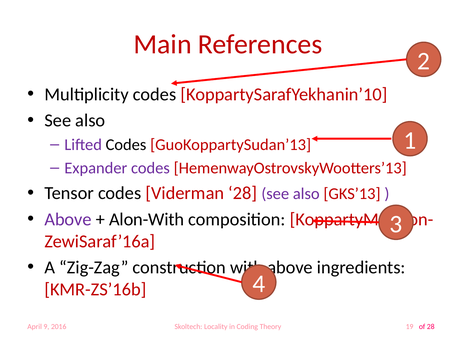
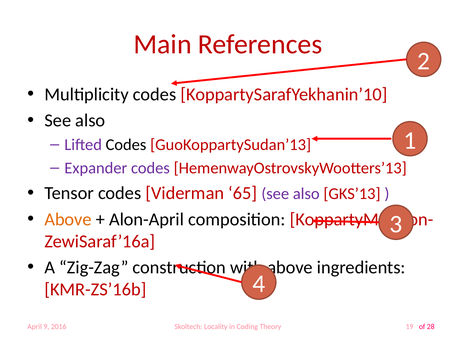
Viderman 28: 28 -> 65 (243, 193)
Above colour: purple -> orange (68, 219)
Alon-With: Alon-With -> Alon-April (147, 219)
